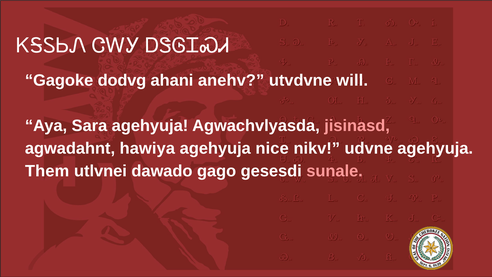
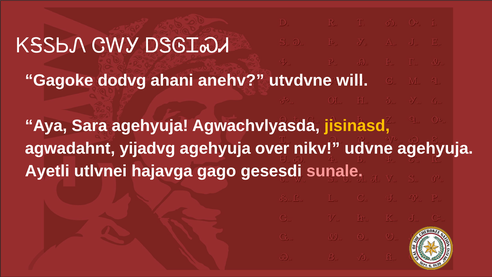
jisinasd colour: pink -> yellow (357, 126)
hawiya: hawiya -> yijadvg (147, 148)
nice: nice -> over (272, 148)
Them: Them -> Ayetli (47, 171)
dawado: dawado -> hajavga (162, 171)
